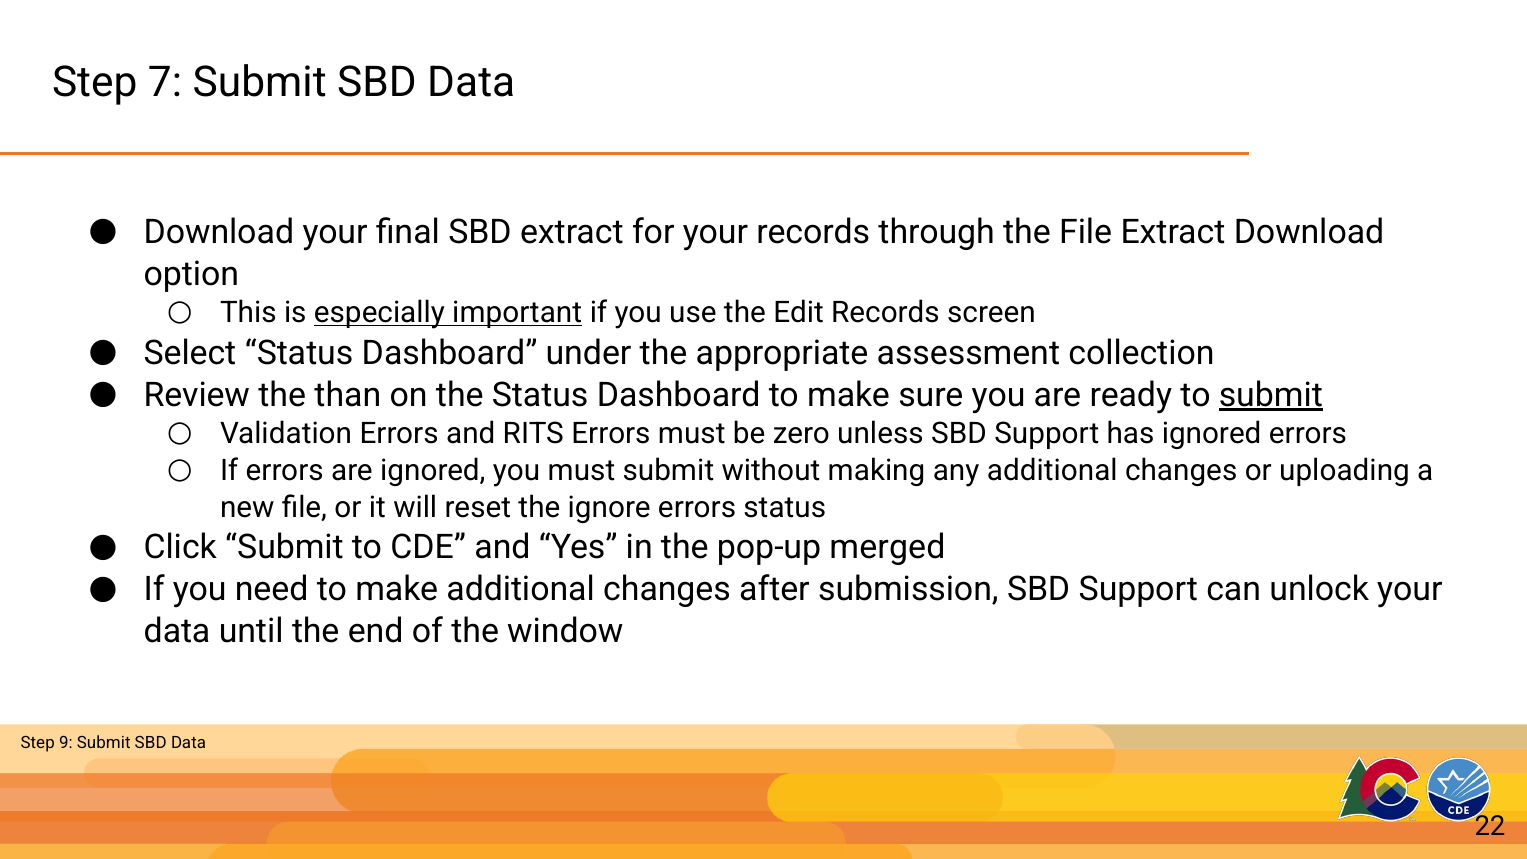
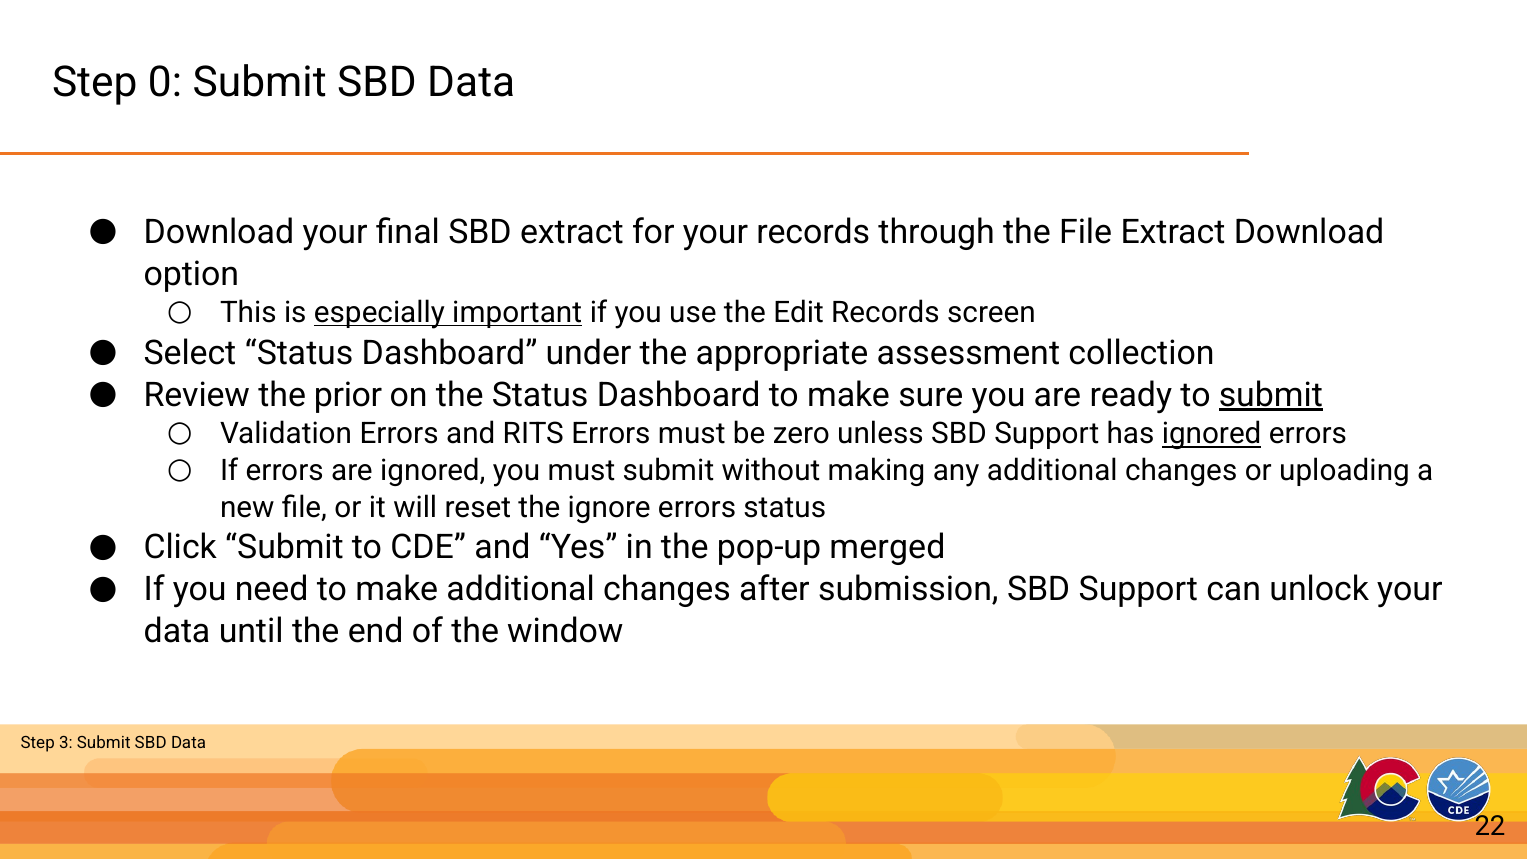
7: 7 -> 0 (165, 82)
than: than -> prior (348, 395)
ignored underline: none -> present (1212, 434)
9: 9 -> 3 (66, 743)
